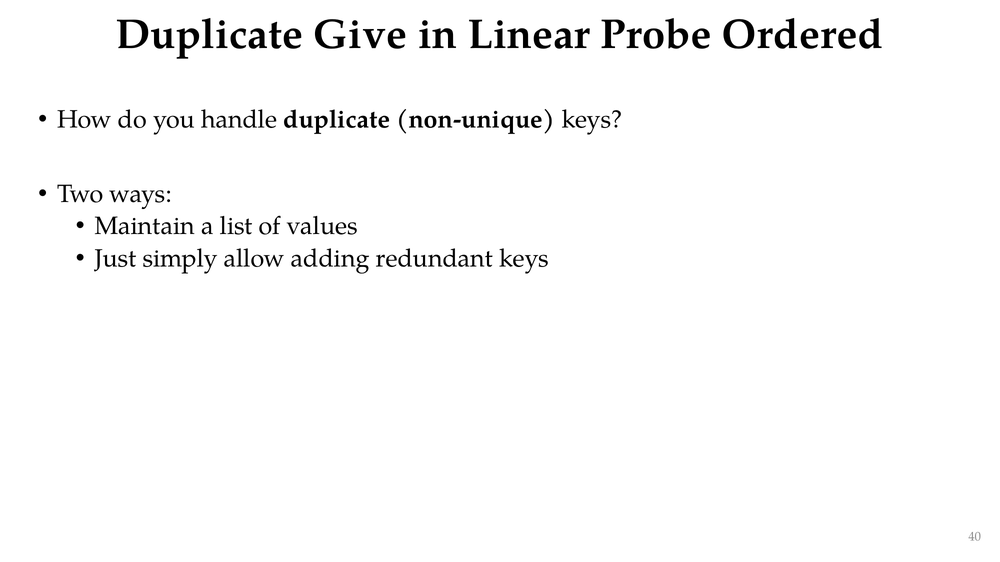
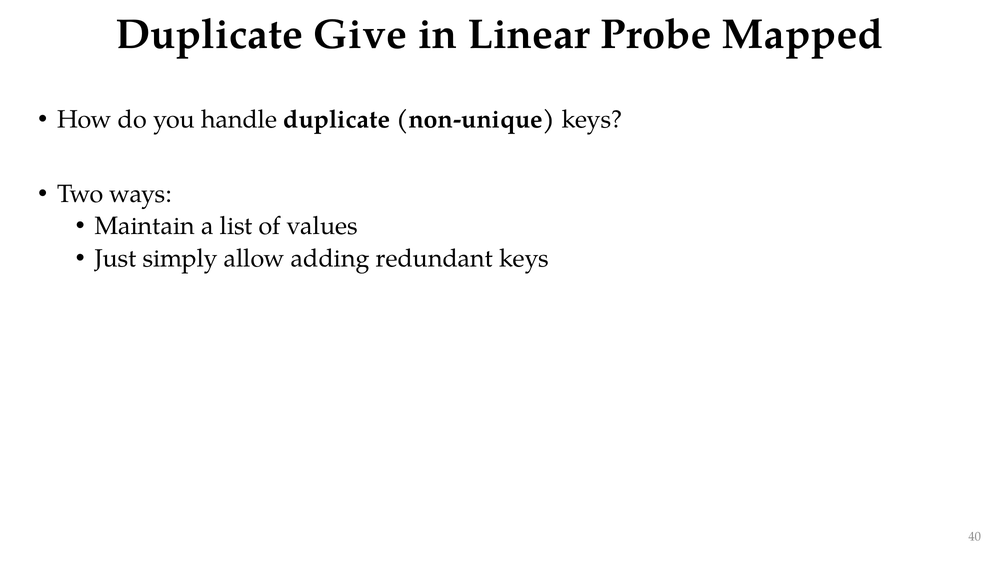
Ordered: Ordered -> Mapped (803, 34)
